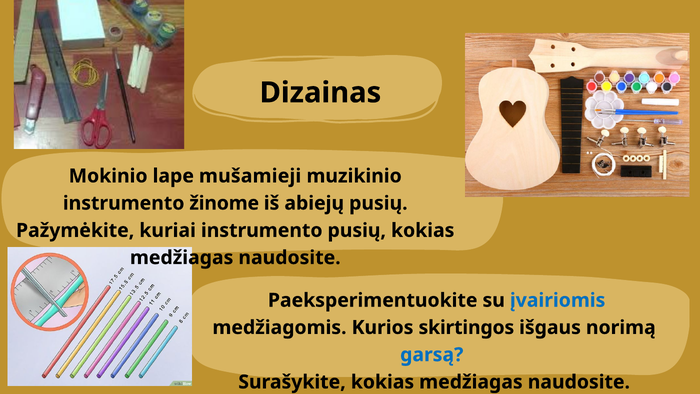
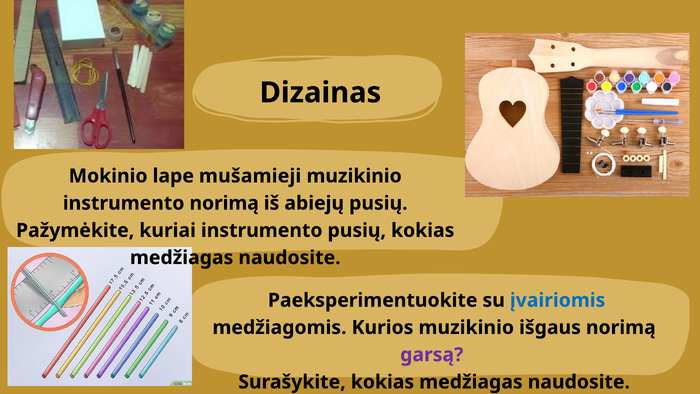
instrumento žinome: žinome -> norimą (224, 203)
Kurios skirtingos: skirtingos -> muzikinio (466, 327)
garsą colour: blue -> purple (432, 355)
